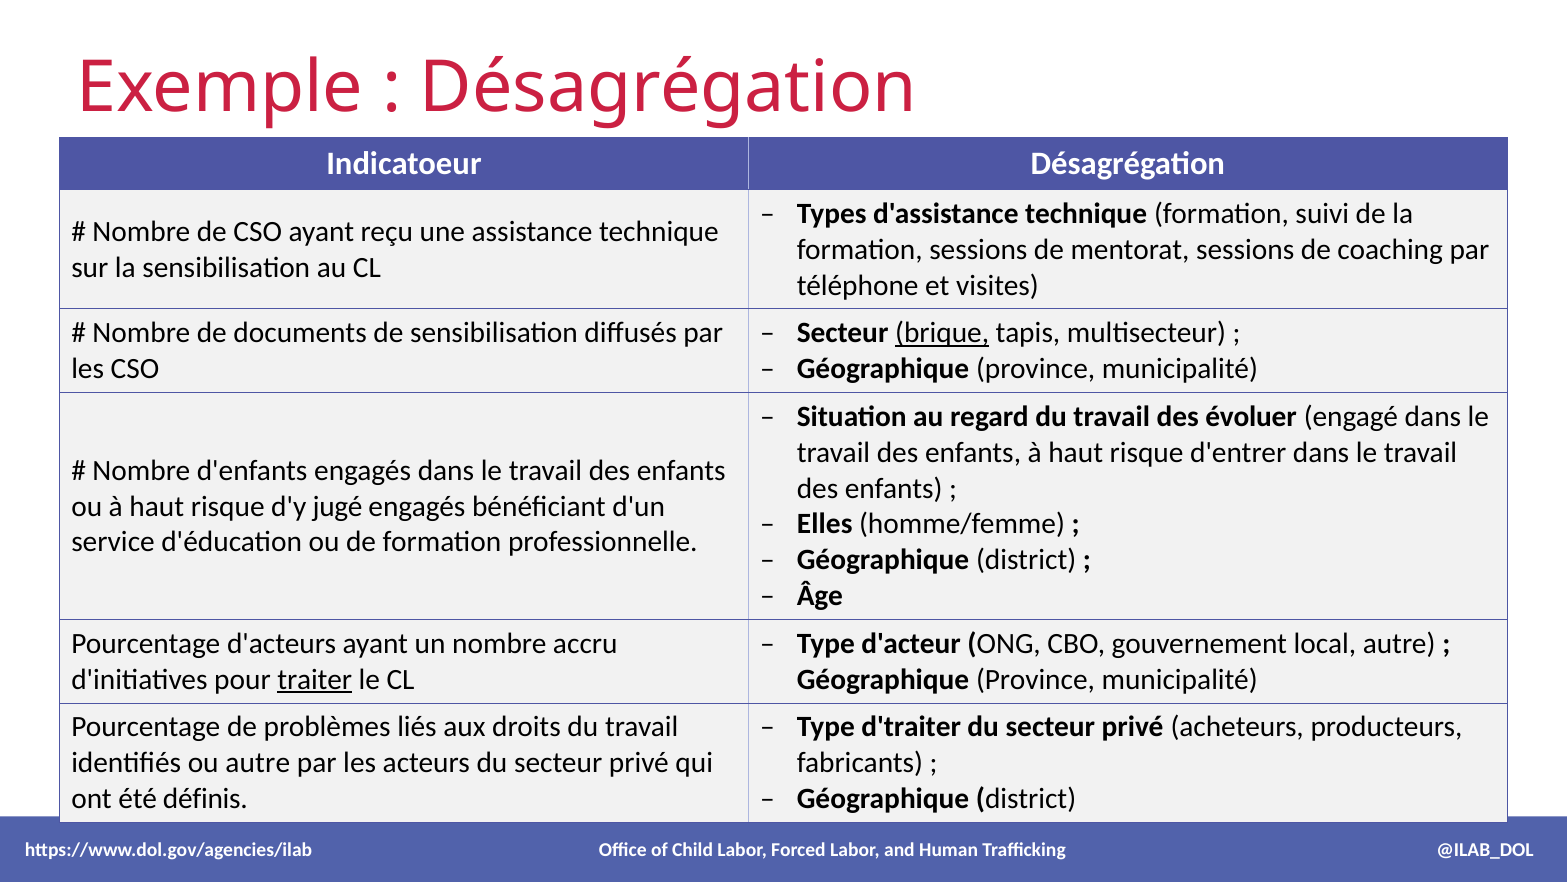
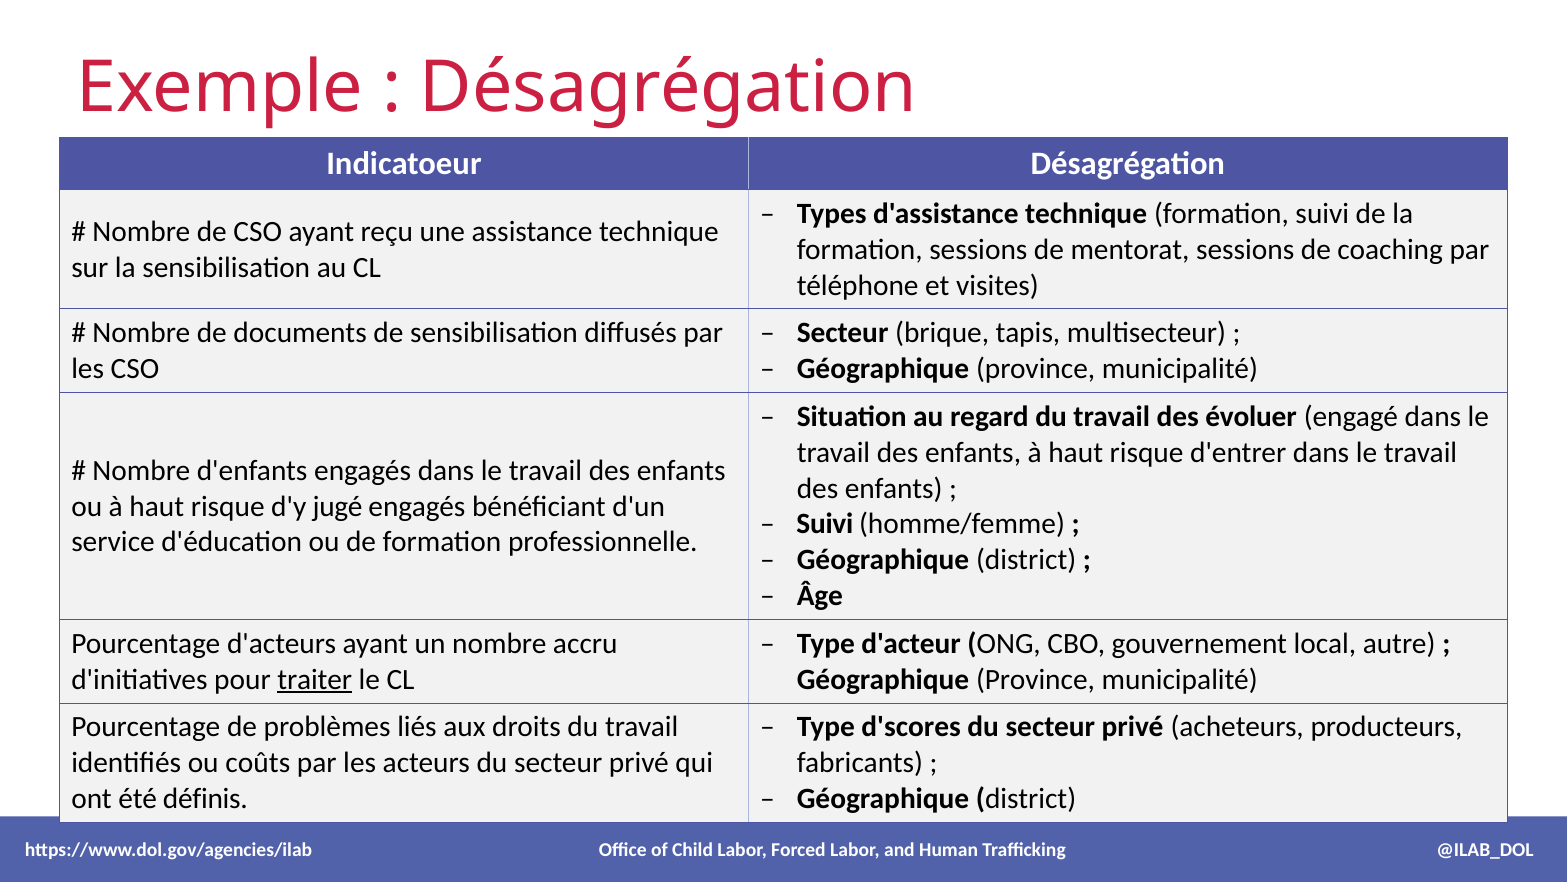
brique underline: present -> none (942, 333)
Elles: Elles -> Suivi (825, 524)
d'traiter: d'traiter -> d'scores (911, 727)
ou autre: autre -> coûts (258, 763)
